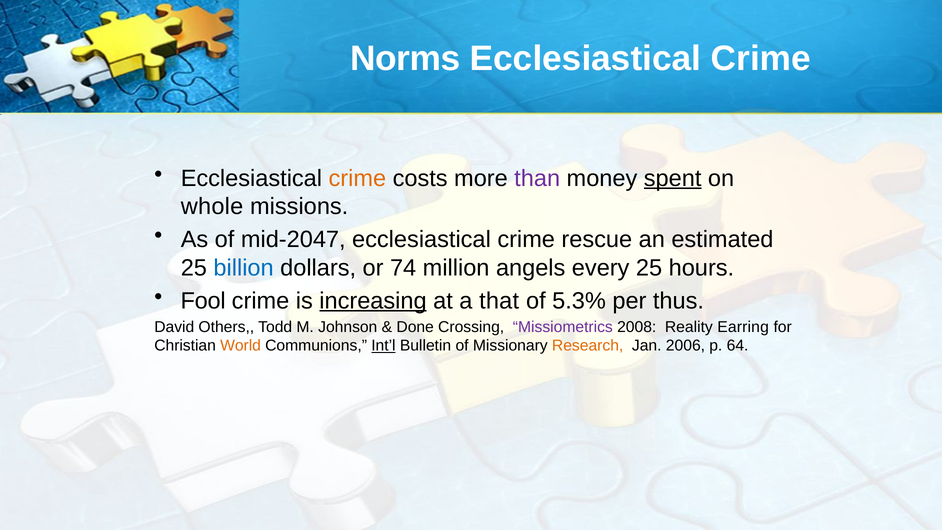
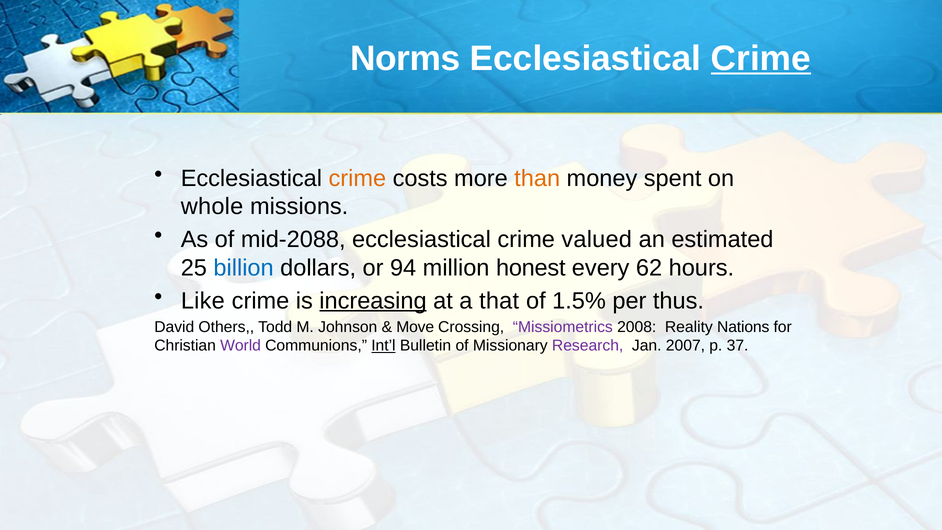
Crime underline: none -> present (761, 58)
than colour: purple -> orange (537, 178)
spent underline: present -> none (673, 178)
mid-2047: mid-2047 -> mid-2088 (293, 239)
rescue: rescue -> valued (597, 239)
74: 74 -> 94 (403, 268)
angels: angels -> honest (531, 268)
every 25: 25 -> 62 (649, 268)
Fool: Fool -> Like (203, 301)
5.3%: 5.3% -> 1.5% (579, 301)
Done: Done -> Move (415, 327)
Earring: Earring -> Nations (743, 327)
World colour: orange -> purple (241, 346)
Research colour: orange -> purple (588, 346)
2006: 2006 -> 2007 (685, 346)
64: 64 -> 37 (738, 346)
